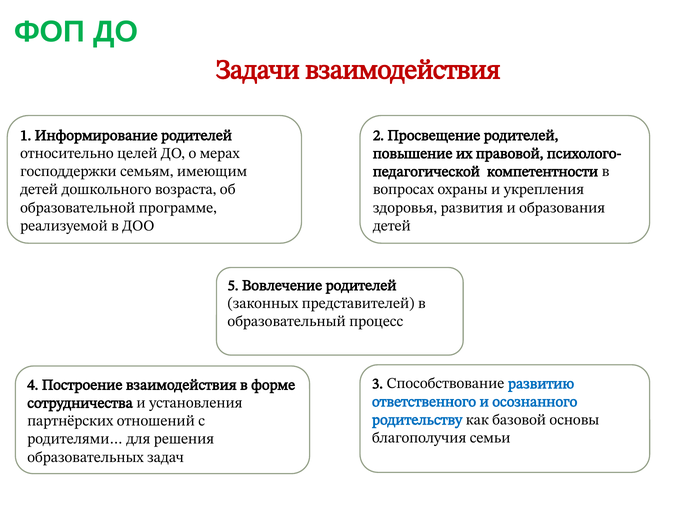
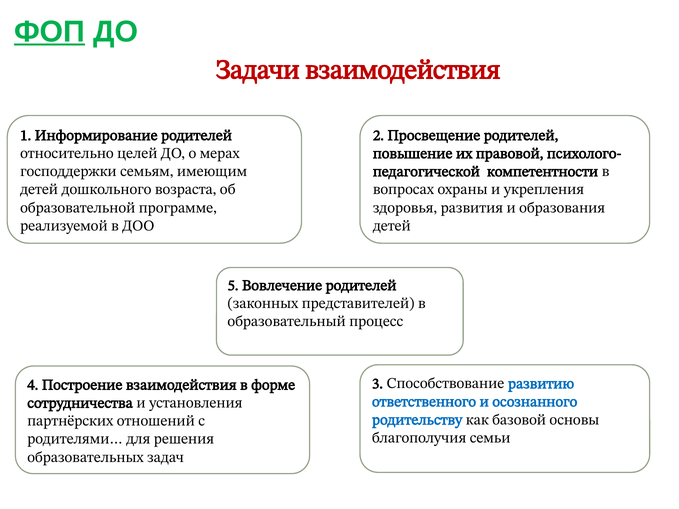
ФОП underline: none -> present (49, 32)
